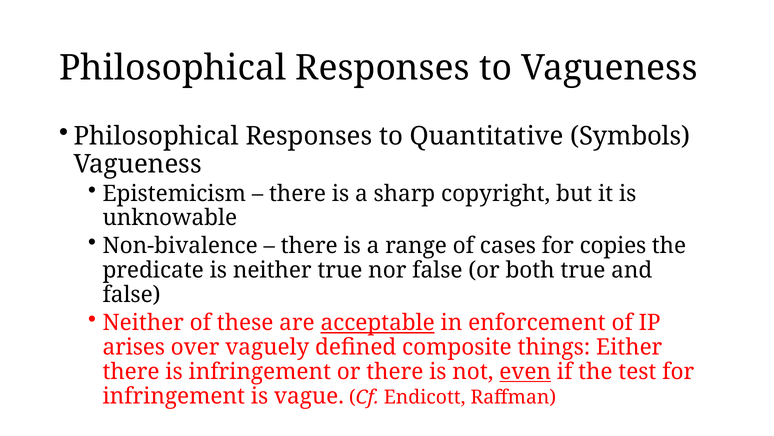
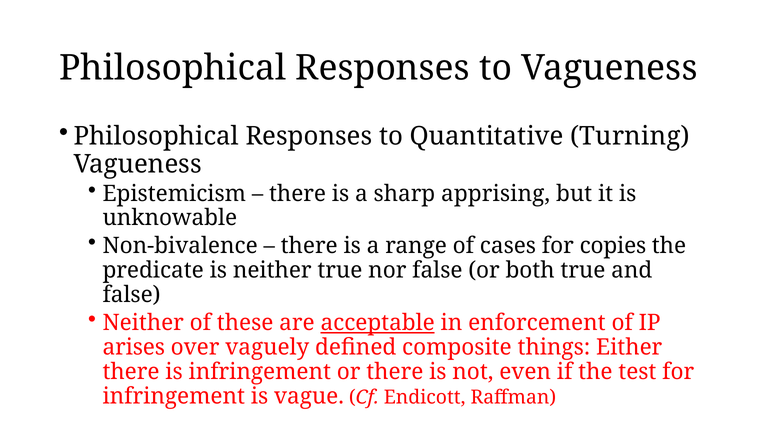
Symbols: Symbols -> Turning (630, 136)
copyright: copyright -> apprising (496, 193)
even underline: present -> none (525, 371)
